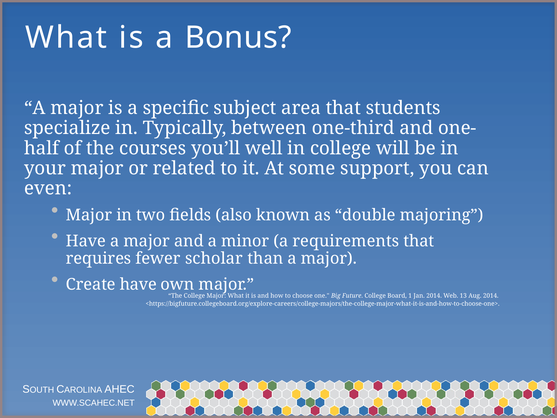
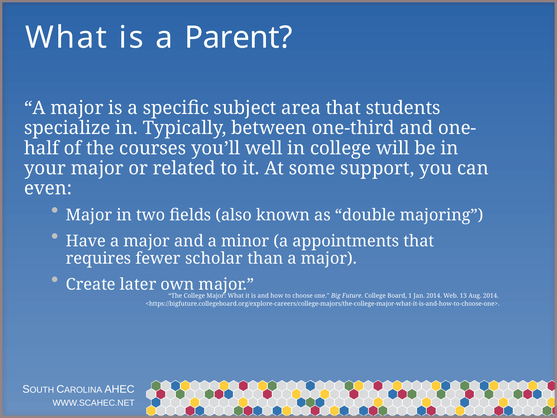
Bonus: Bonus -> Parent (239, 37)
requirements: requirements -> appointments (346, 241)
Create have: have -> later (138, 284)
